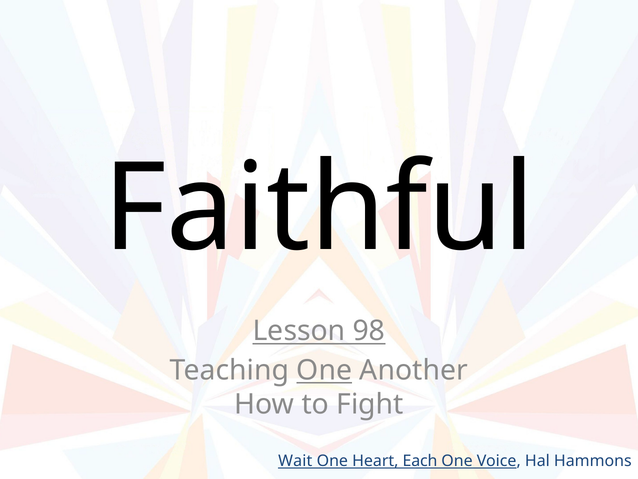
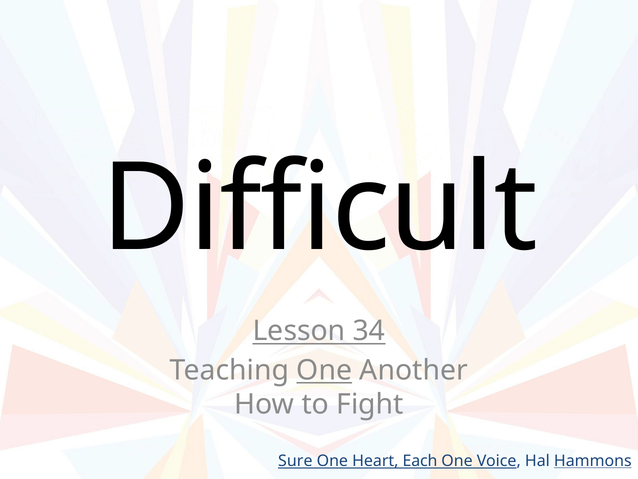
Faithful: Faithful -> Difficult (320, 208)
98: 98 -> 34 (369, 330)
Wait: Wait -> Sure (295, 460)
Hammons underline: none -> present (593, 460)
